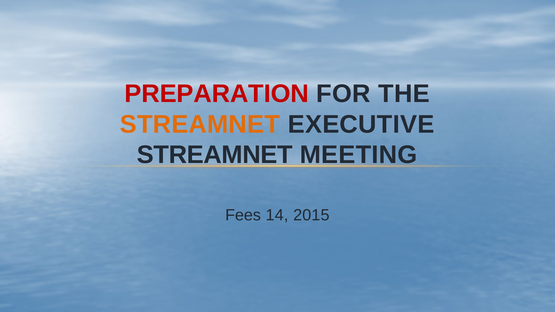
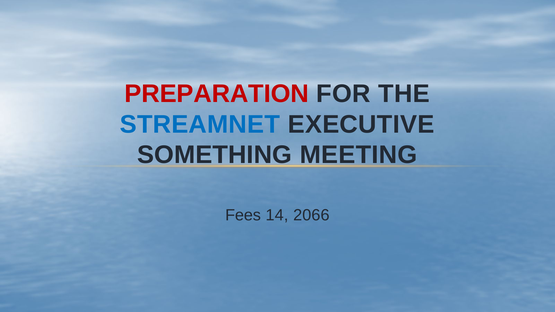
STREAMNET colour: orange -> blue (200, 124)
STREAMNET: STREAMNET -> SOMETHING (215, 155)
2015: 2015 -> 2066 (311, 215)
